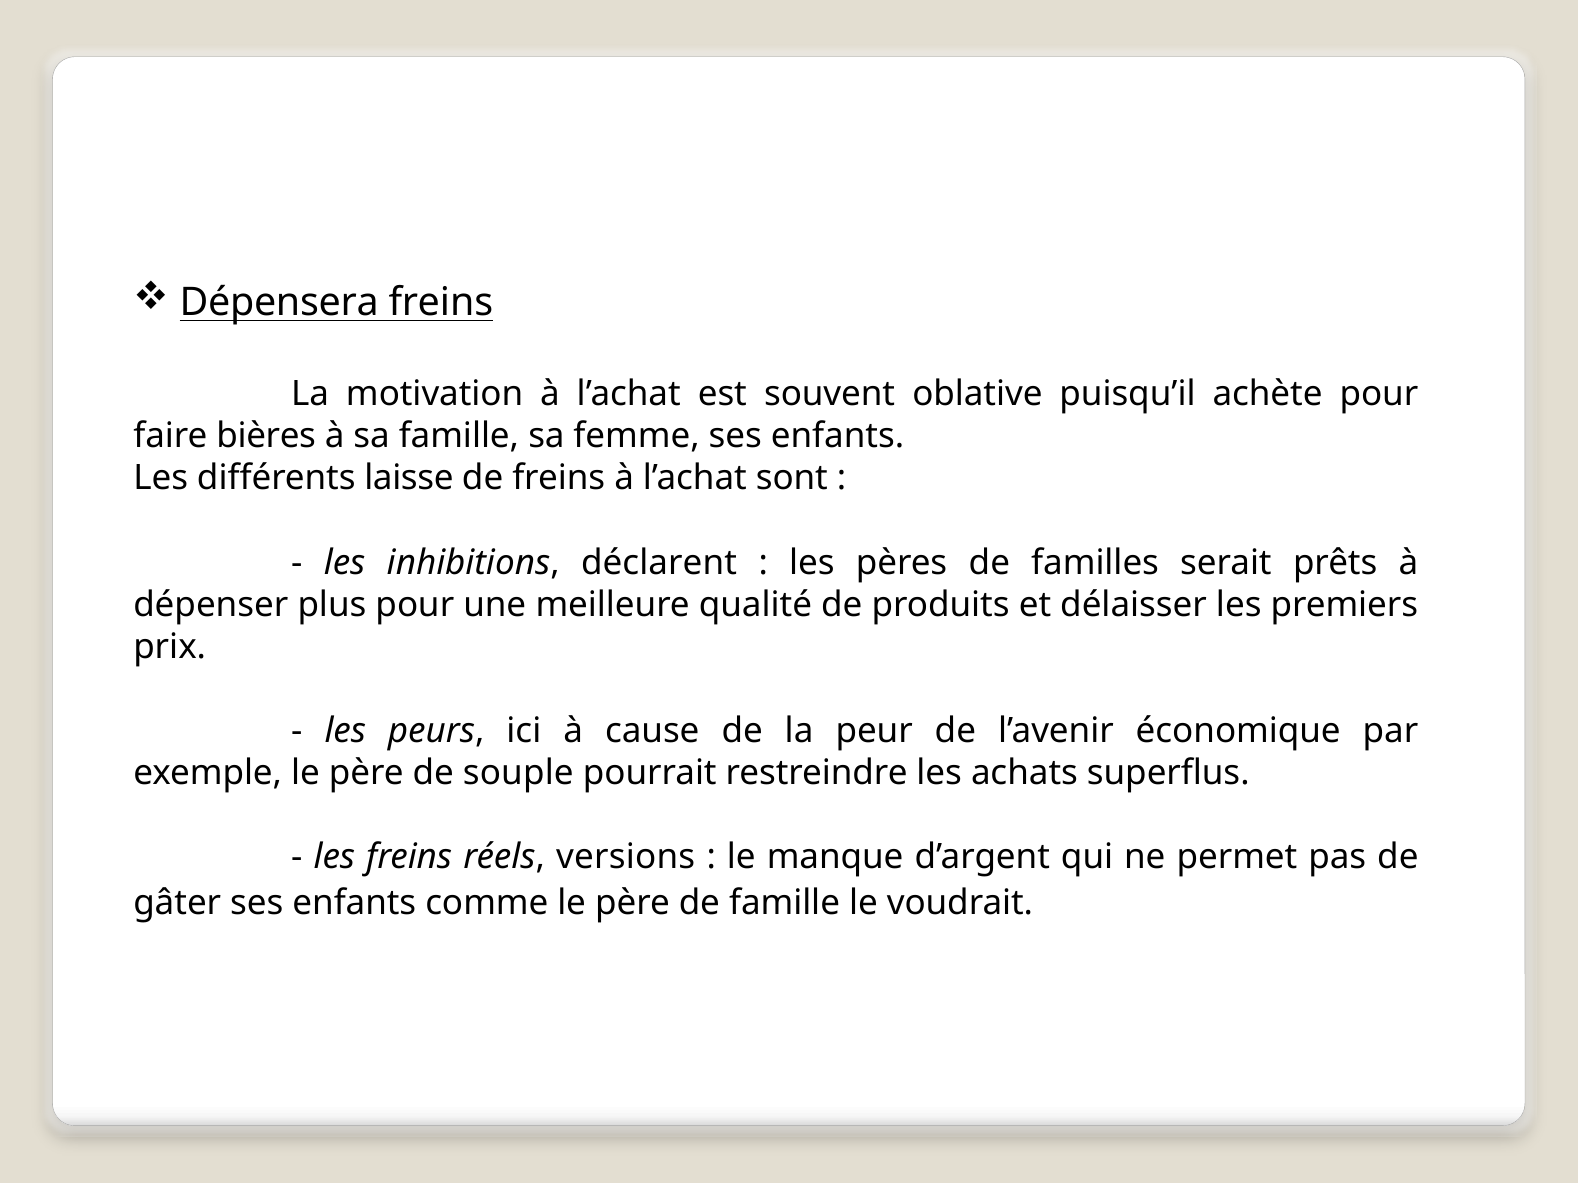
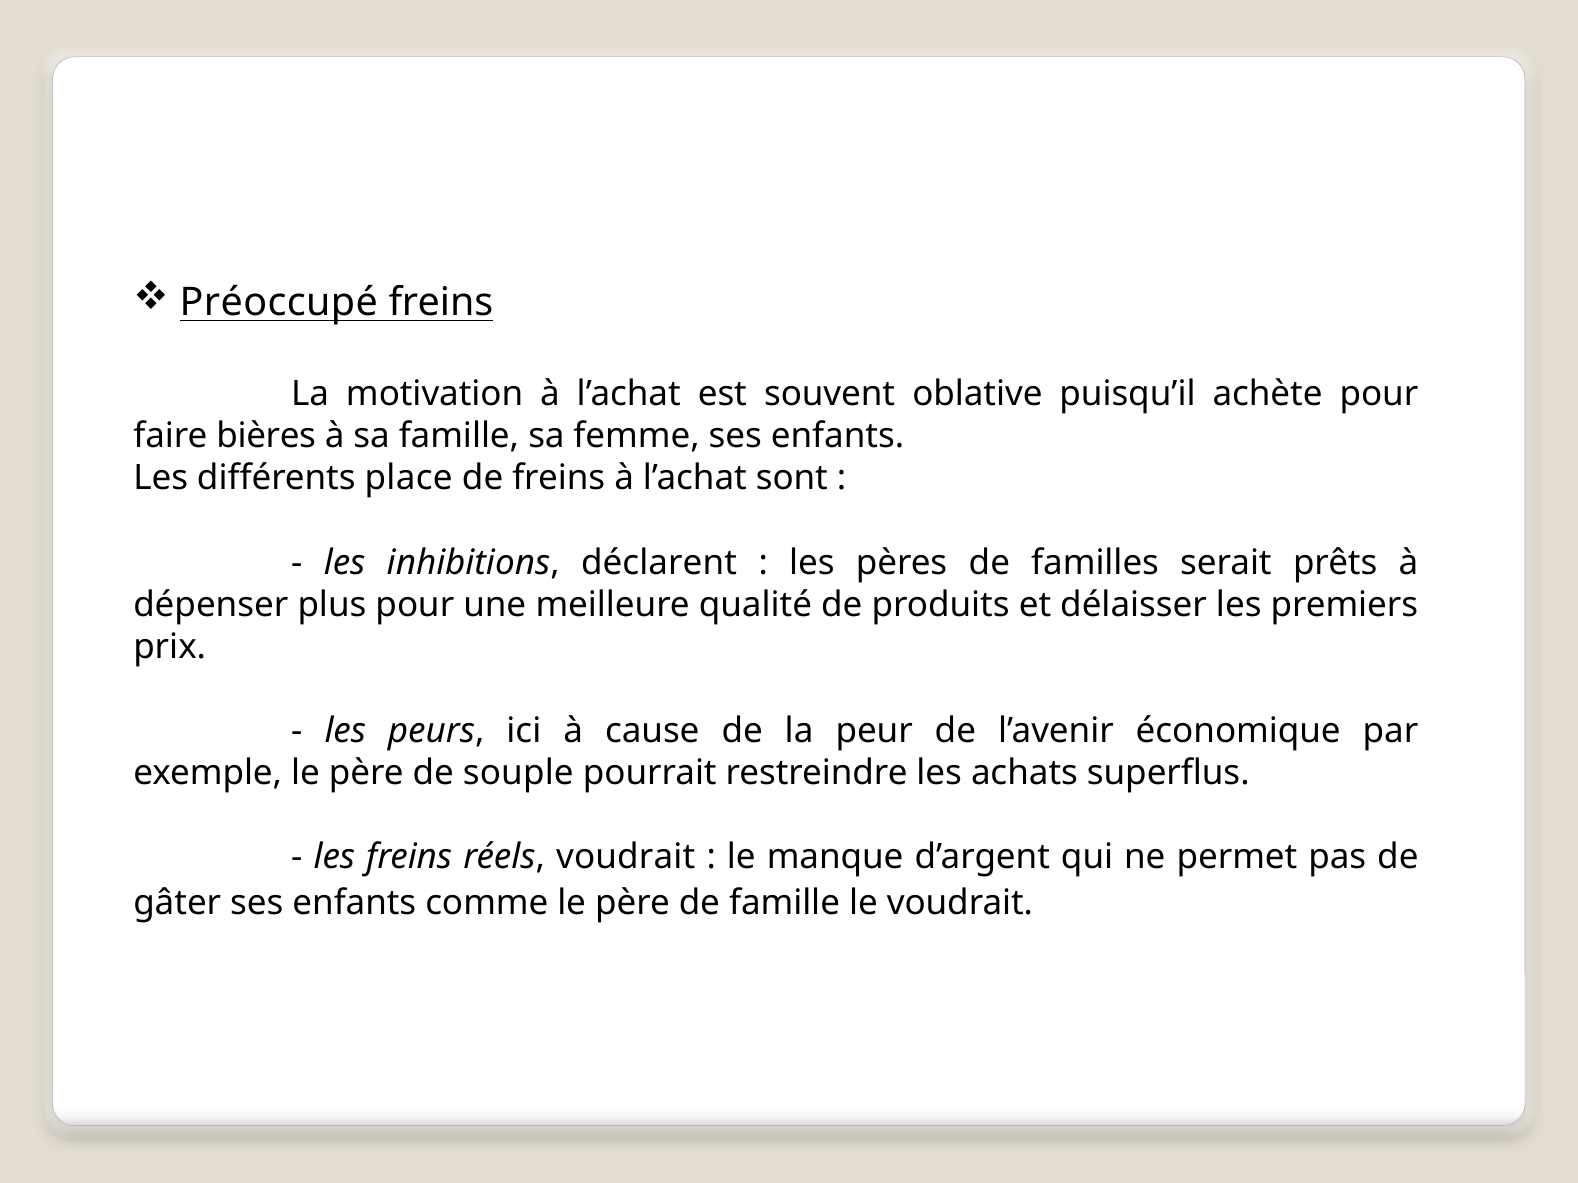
Dépensera: Dépensera -> Préoccupé (279, 303)
laisse: laisse -> place (409, 479)
réels versions: versions -> voudrait (626, 857)
